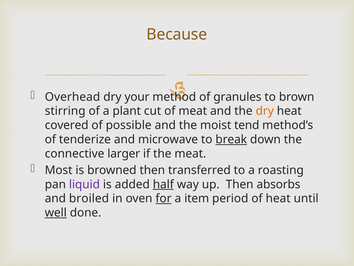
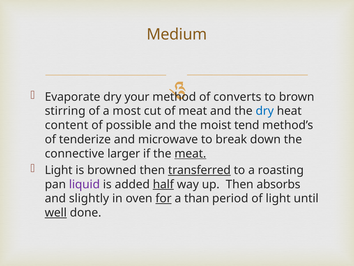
Because: Because -> Medium (177, 34)
Overhead: Overhead -> Evaporate (73, 97)
granules: granules -> converts (237, 97)
plant: plant -> most (127, 111)
dry colour: orange -> blue (265, 111)
covered: covered -> content (67, 125)
break underline: present -> none (231, 139)
meat underline: none -> present (190, 153)
Most: Most -> Light (59, 170)
transferred underline: none -> present (199, 170)
broiled: broiled -> slightly (89, 198)
item: item -> than (197, 198)
of heat: heat -> light (278, 198)
